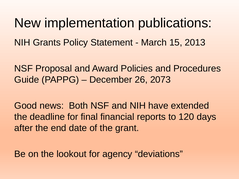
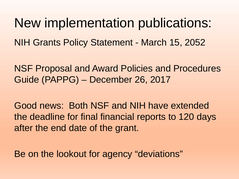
2013: 2013 -> 2052 (195, 43)
2073: 2073 -> 2017 (160, 80)
